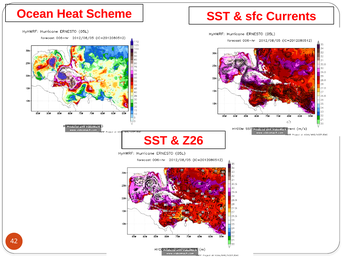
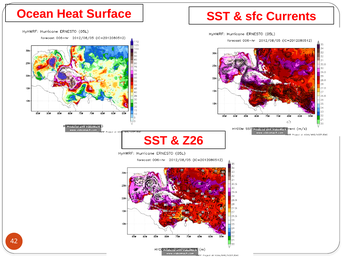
Scheme: Scheme -> Surface (109, 14)
